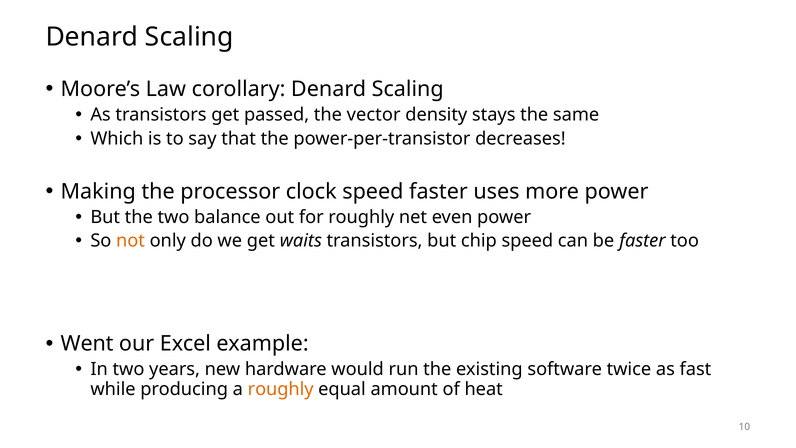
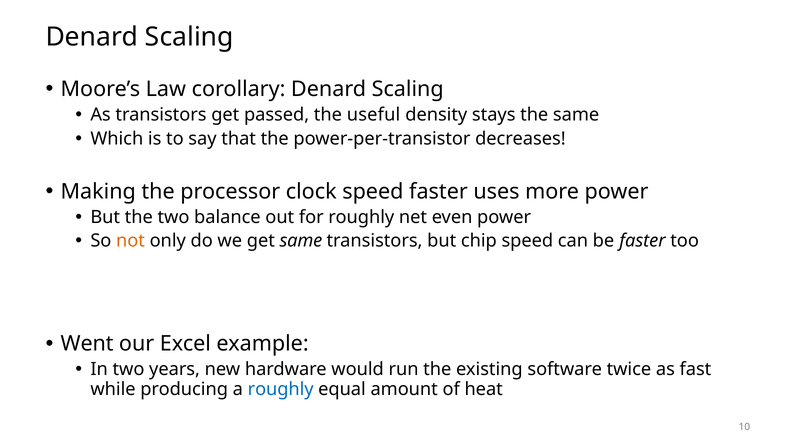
vector: vector -> useful (374, 115)
get waits: waits -> same (301, 241)
roughly colour: orange -> blue (281, 389)
